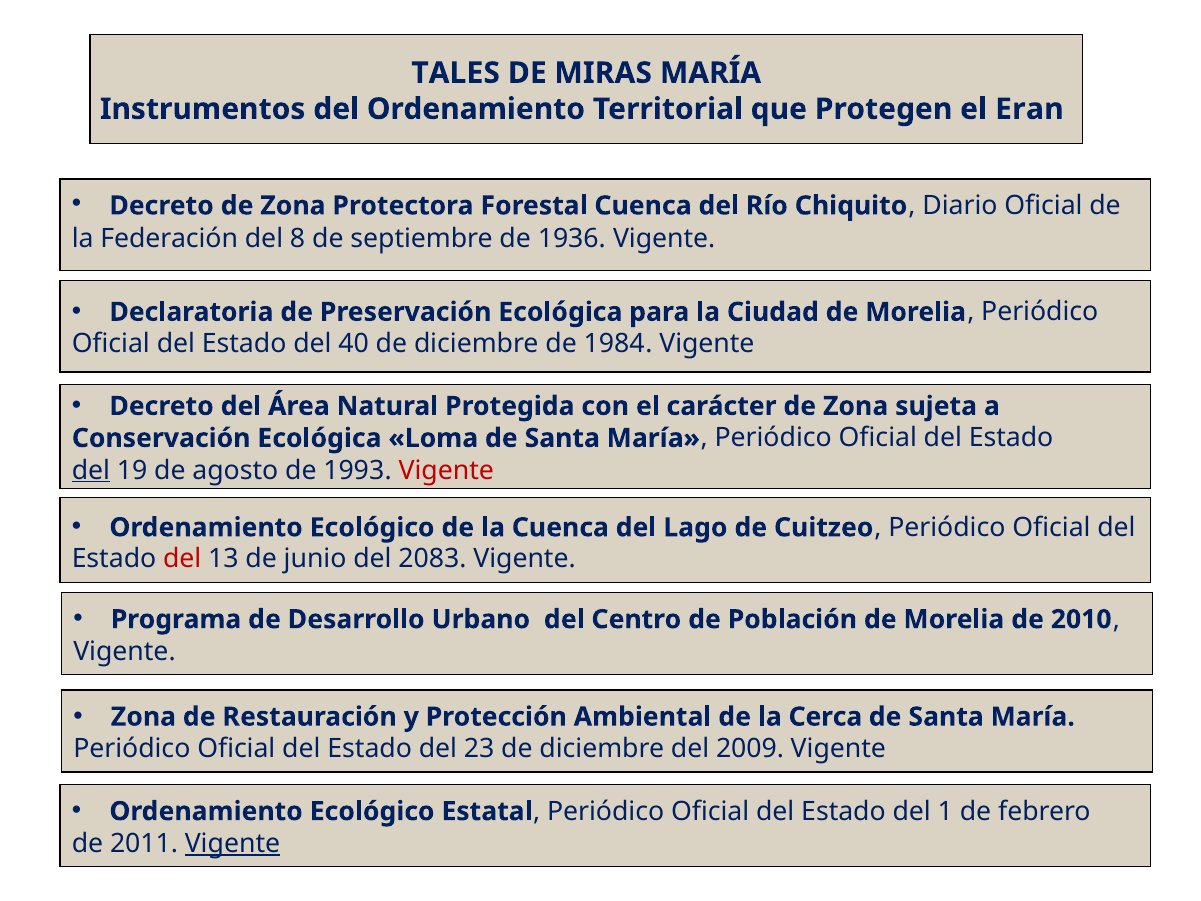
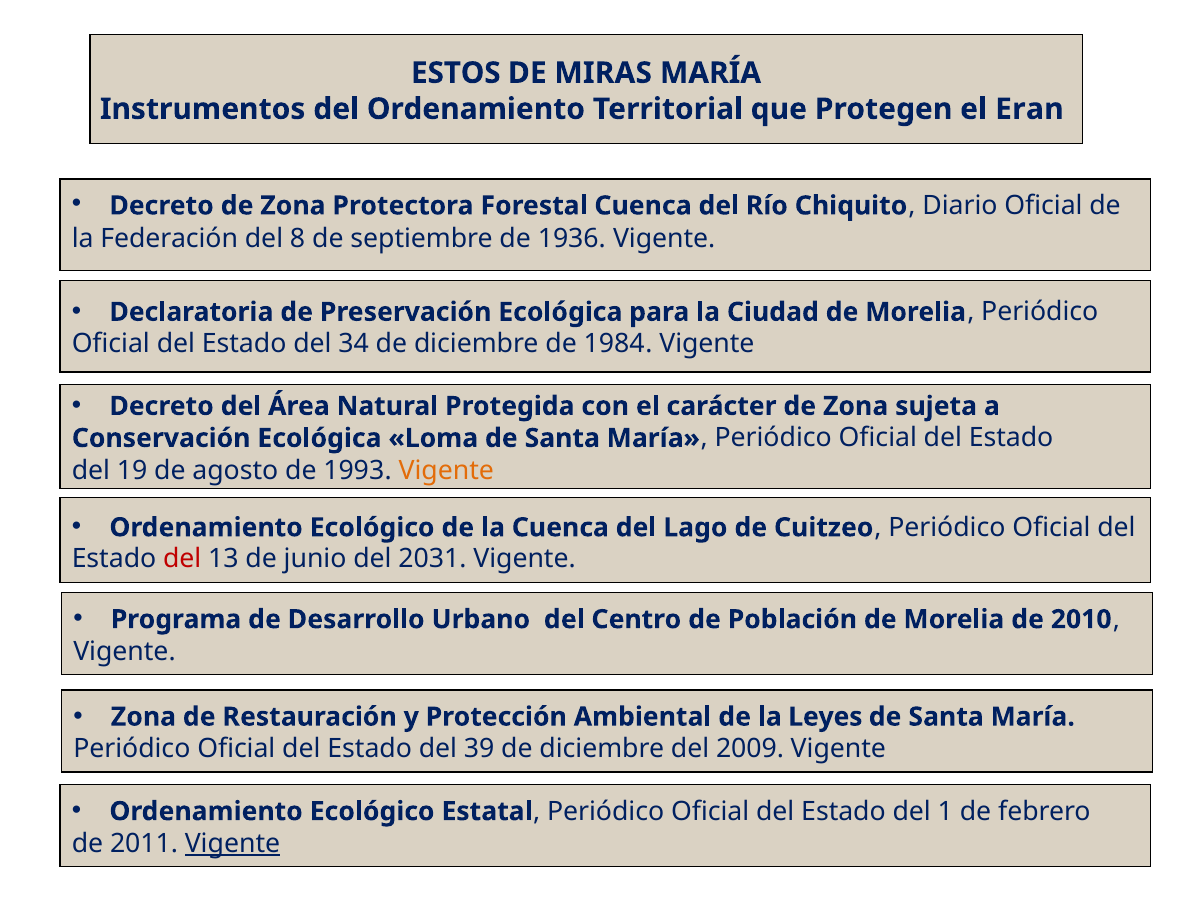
TALES: TALES -> ESTOS (456, 73)
40: 40 -> 34 (354, 344)
del underline: present -> none (91, 470)
Vigente colour: red -> orange (446, 470)
2083: 2083 -> 2031 (432, 559)
Cerca: Cerca -> Leyes (825, 717)
23: 23 -> 39 (479, 749)
